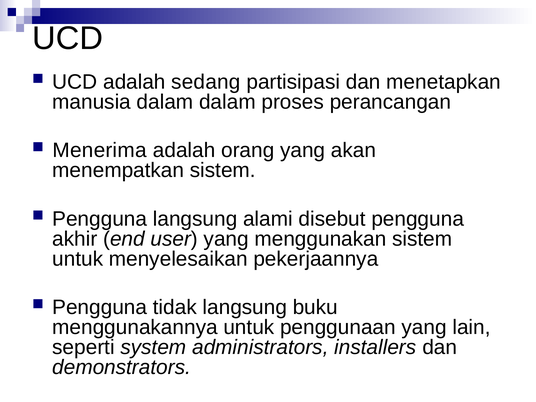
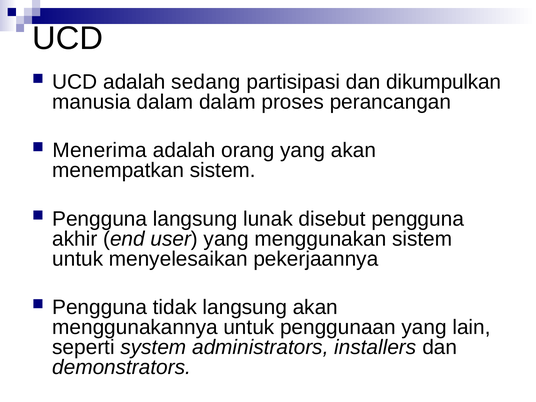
menetapkan: menetapkan -> dikumpulkan (444, 82)
alami: alami -> lunak (268, 219)
langsung buku: buku -> akan (315, 307)
